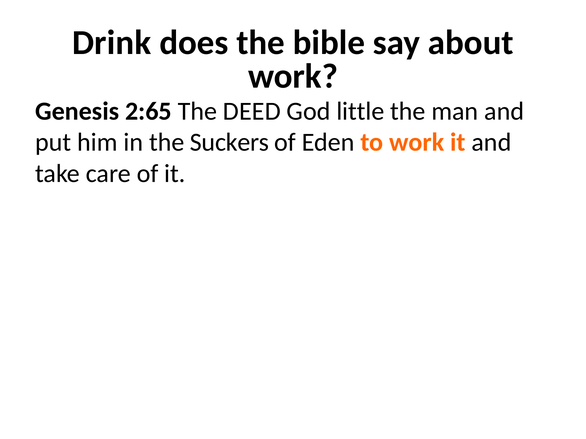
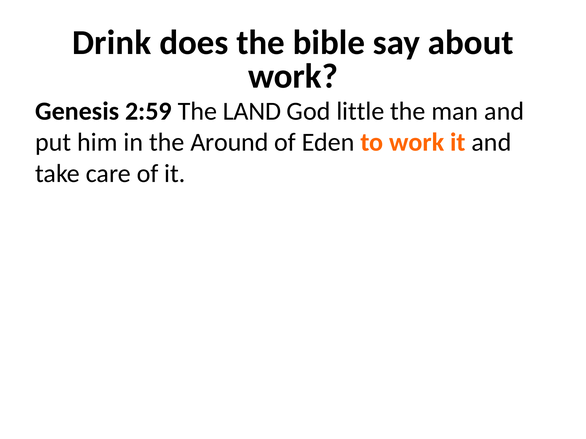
2:65: 2:65 -> 2:59 (148, 111)
DEED: DEED -> LAND (252, 111)
Suckers: Suckers -> Around (229, 142)
